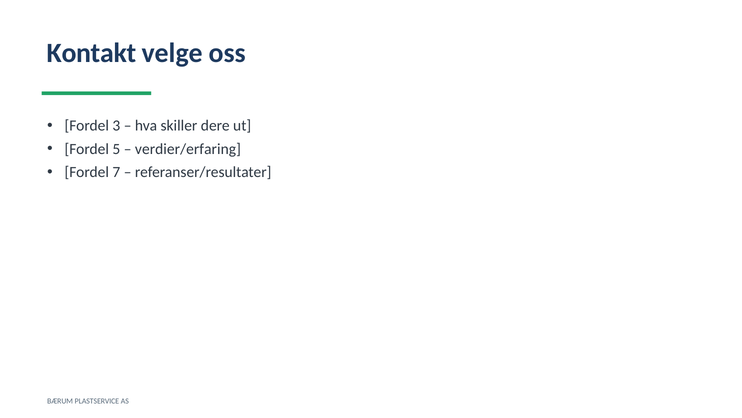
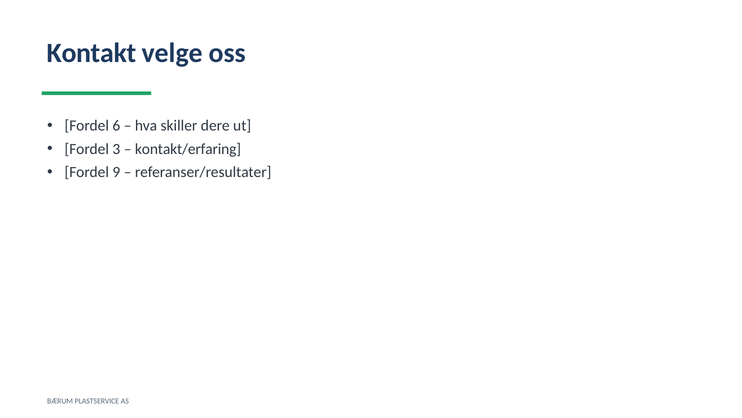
3: 3 -> 6 (116, 126)
5: 5 -> 3 (116, 149)
verdier/erfaring: verdier/erfaring -> kontakt/erfaring (188, 149)
7: 7 -> 9 (116, 172)
